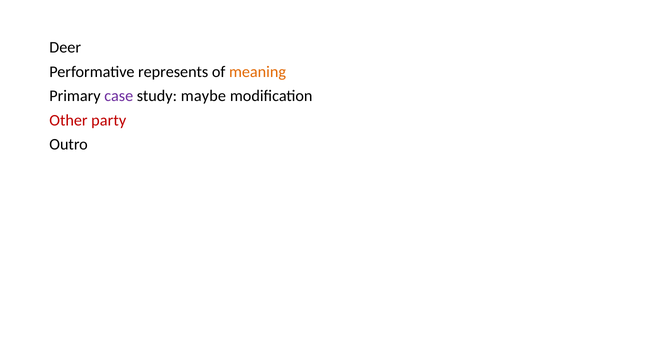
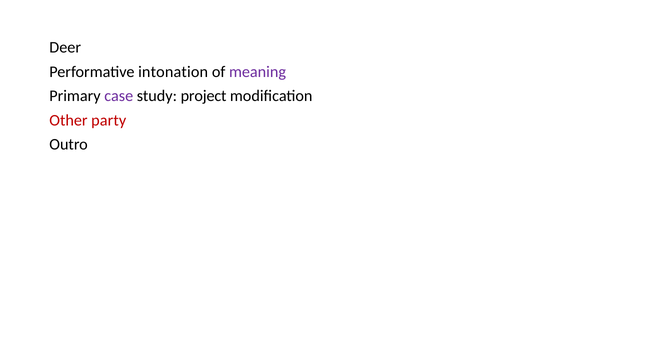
represents: represents -> intonation (173, 72)
meaning colour: orange -> purple (258, 72)
maybe: maybe -> project (204, 96)
